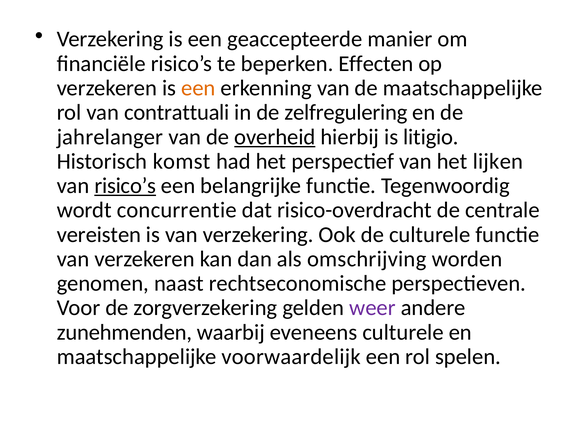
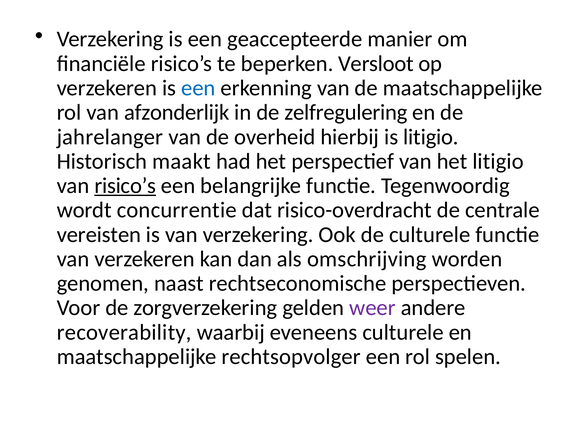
Effecten: Effecten -> Versloot (376, 64)
een colour: orange -> blue (198, 88)
contrattuali: contrattuali -> afzonderlijk (177, 113)
overheid underline: present -> none (275, 137)
komst: komst -> maakt (182, 161)
het lijken: lijken -> litigio (498, 161)
zunehmenden: zunehmenden -> recoverability (124, 333)
voorwaardelijk: voorwaardelijk -> rechtsopvolger (291, 357)
